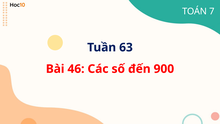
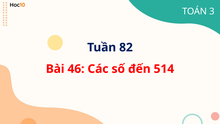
7: 7 -> 3 (212, 11)
63: 63 -> 82 (126, 47)
900: 900 -> 514 (164, 69)
